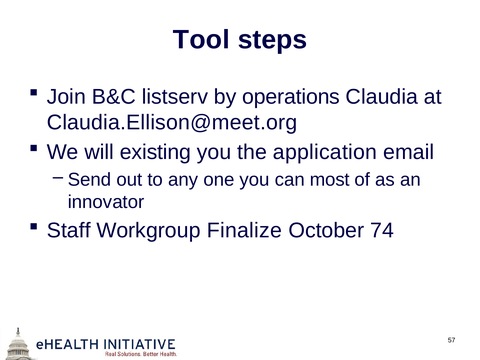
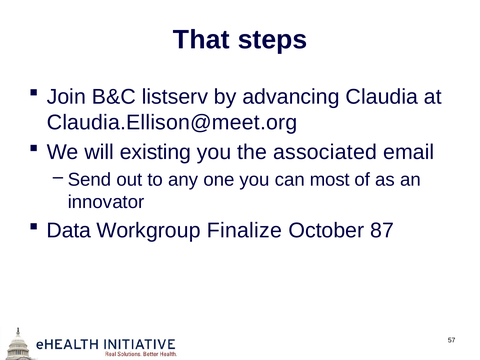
Tool: Tool -> That (201, 40)
operations: operations -> advancing (291, 97)
application: application -> associated (325, 152)
Staff: Staff -> Data (69, 231)
74: 74 -> 87 (382, 231)
